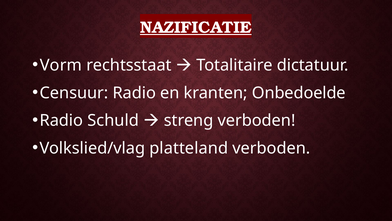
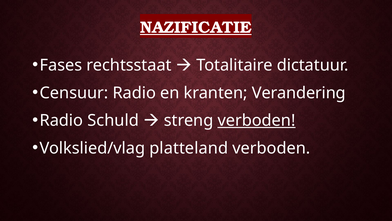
Vorm: Vorm -> Fases (61, 65)
Onbedoelde: Onbedoelde -> Verandering (299, 93)
verboden underline: none -> present (256, 120)
